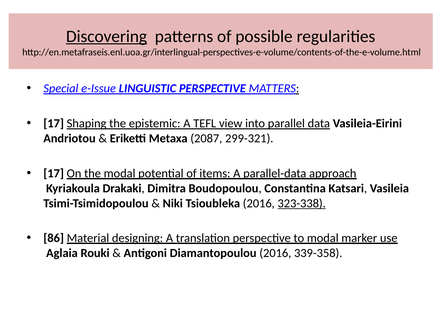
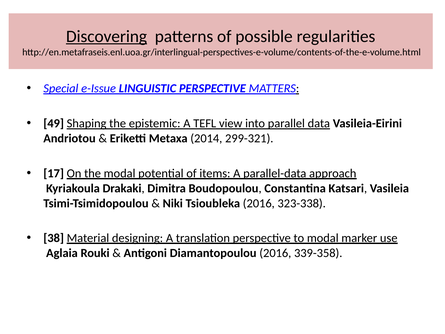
17: 17 -> 49 (54, 123)
2087: 2087 -> 2014 (206, 138)
323-338 underline: present -> none (302, 203)
86: 86 -> 38 (54, 238)
